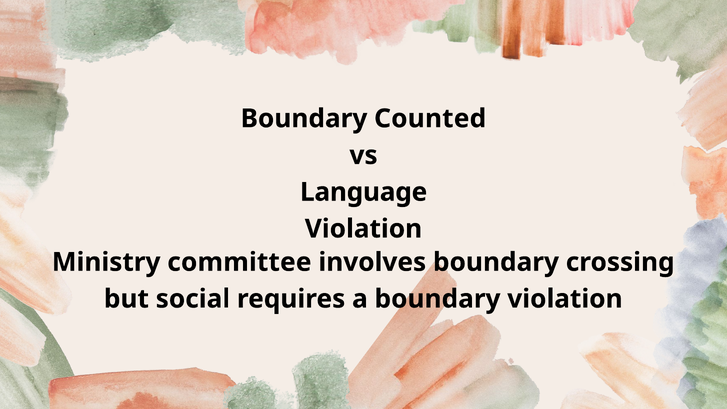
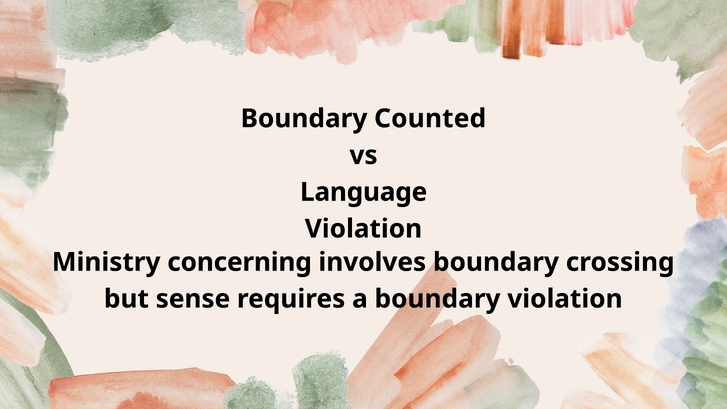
committee: committee -> concerning (240, 262)
social: social -> sense (193, 299)
